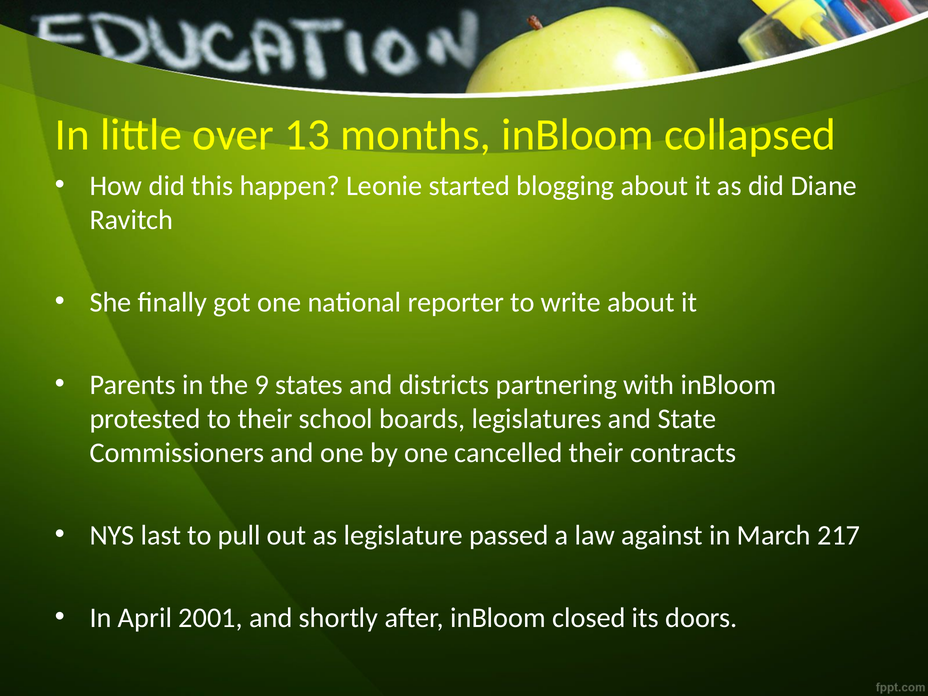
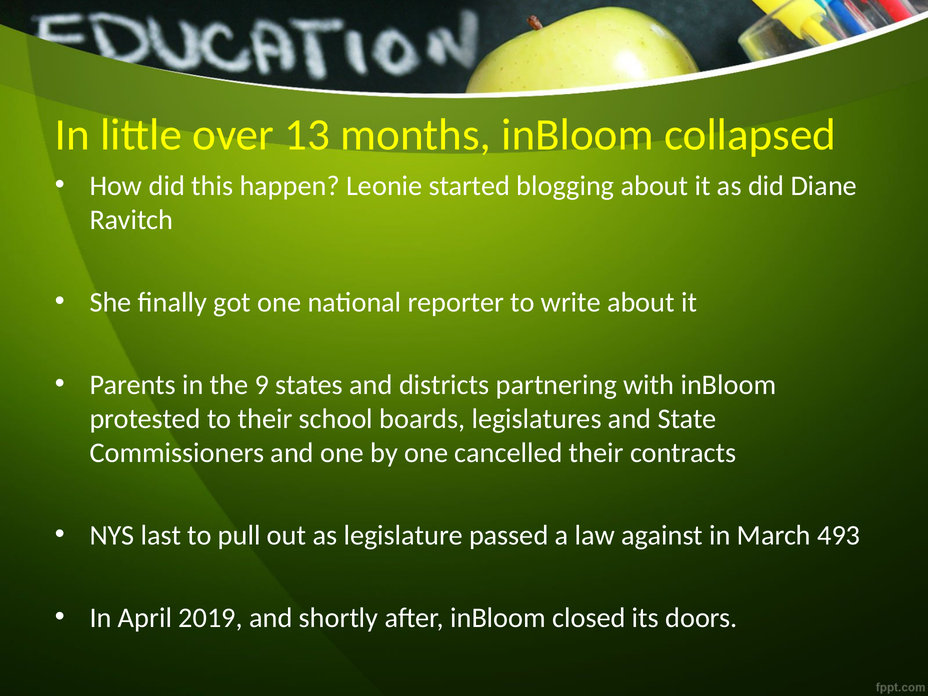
217: 217 -> 493 (839, 535)
2001: 2001 -> 2019 (211, 618)
